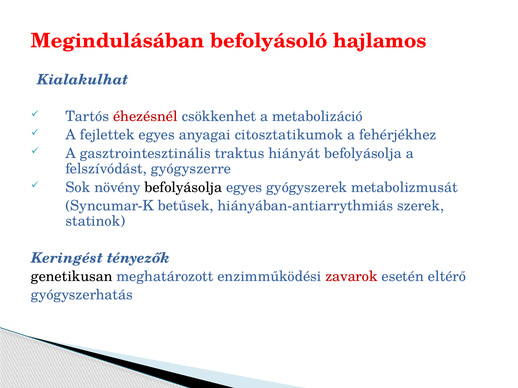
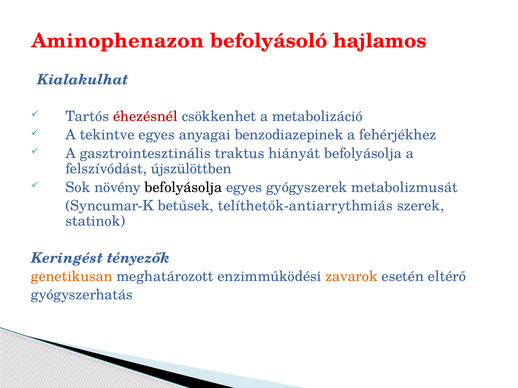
Megindulásában: Megindulásában -> Aminophenazon (118, 41)
fejlettek: fejlettek -> tekintve (107, 135)
citosztatikumok: citosztatikumok -> benzodiazepinek (289, 135)
gyógyszerre: gyógyszerre -> újszülöttben (191, 169)
hiányában-antiarrythmiás: hiányában-antiarrythmiás -> telíthetők-antiarrythmiás (305, 206)
genetikusan colour: black -> orange (72, 277)
zavarok colour: red -> orange (351, 277)
